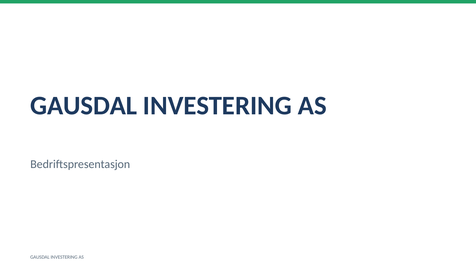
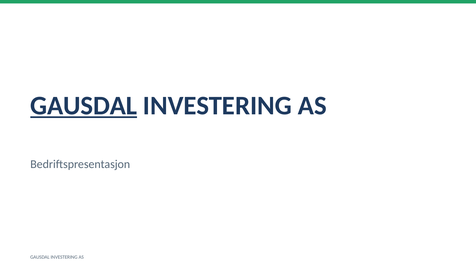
GAUSDAL underline: none -> present (84, 106)
